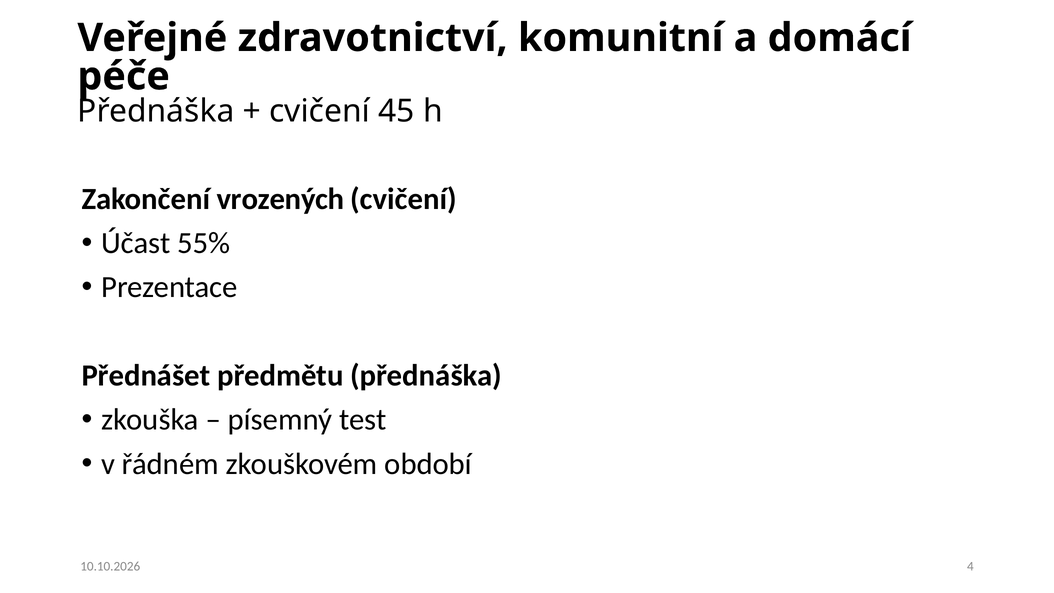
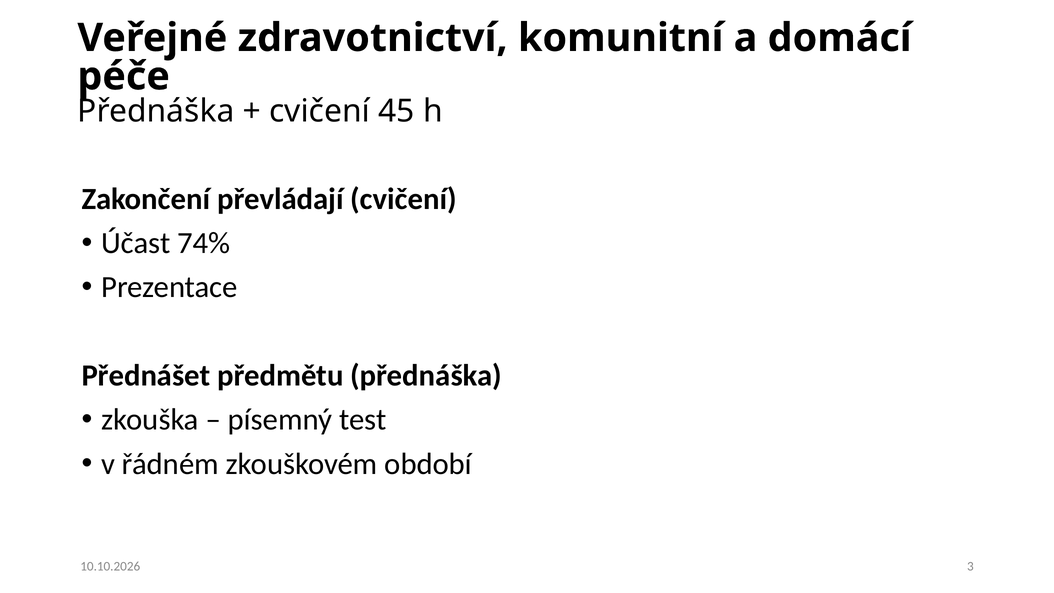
vrozených: vrozených -> převládají (280, 199)
55%: 55% -> 74% (204, 243)
4: 4 -> 3 (970, 566)
